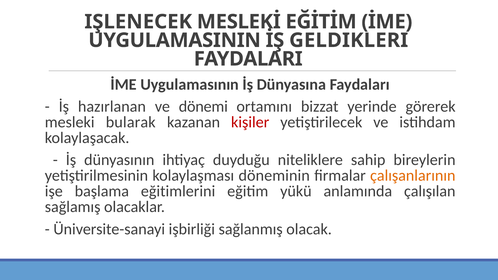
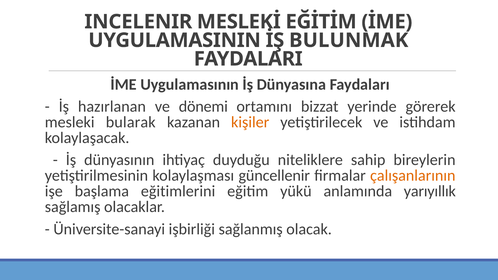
IŞLENECEK: IŞLENECEK -> INCELENIR (138, 22)
GELDIKLERI: GELDIKLERI -> BULUNMAK (349, 40)
kişiler colour: red -> orange (250, 122)
döneminin: döneminin -> güncellenir (274, 176)
çalışılan: çalışılan -> yarıyıllık (430, 191)
